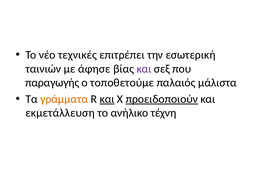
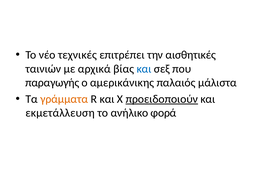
εσωτερική: εσωτερική -> αισθητικές (191, 55)
άφησε: άφησε -> αρχικά (94, 69)
και colour: purple -> blue (144, 69)
τοποθετούμε: τοποθετούμε -> αμερικάνικης (122, 83)
και underline: present -> none (107, 99)
τέχνη: τέχνη -> φορά (163, 113)
